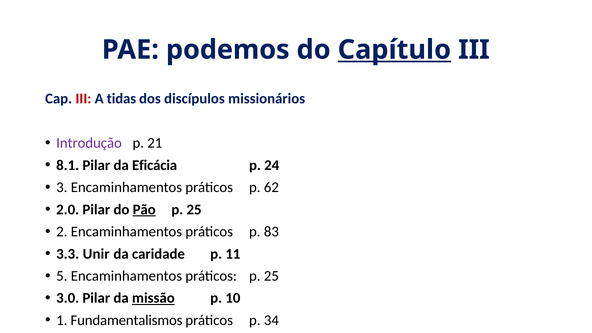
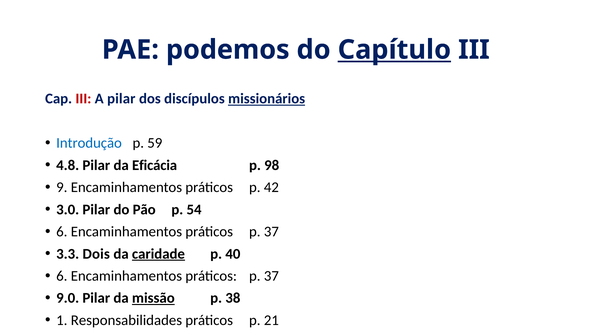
A tidas: tidas -> pilar (121, 99)
missionários underline: none -> present (267, 99)
Introdução colour: purple -> blue (89, 143)
21: 21 -> 59 (155, 143)
8.1: 8.1 -> 4.8 (68, 165)
24: 24 -> 98 (272, 165)
3: 3 -> 9 (62, 187)
62: 62 -> 42 (271, 187)
2.0: 2.0 -> 3.0 (68, 210)
Pão underline: present -> none (144, 210)
25: 25 -> 54 (194, 210)
2: 2 -> 6 (62, 232)
83: 83 -> 37 (271, 232)
Unir: Unir -> Dois (96, 254)
caridade underline: none -> present (158, 254)
11: 11 -> 40 (233, 254)
5: 5 -> 6 (62, 276)
25: 25 -> 37 (271, 276)
3.0: 3.0 -> 9.0 (68, 298)
10: 10 -> 38 (233, 298)
Fundamentalismos: Fundamentalismos -> Responsabilidades (126, 320)
34: 34 -> 21 (271, 320)
